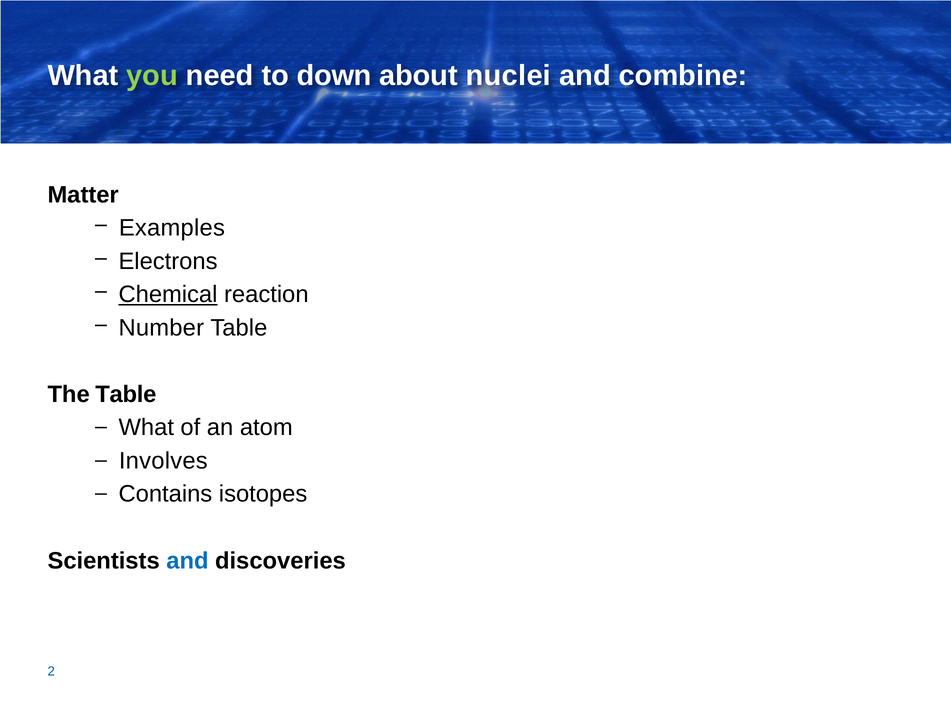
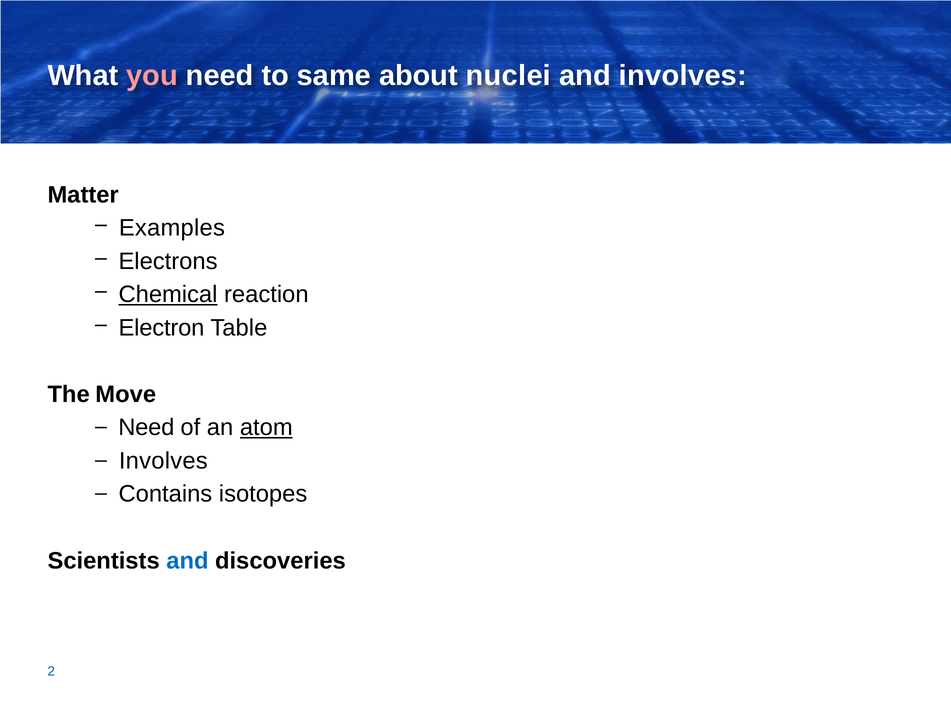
you colour: light green -> pink (152, 75)
down: down -> same (334, 75)
and combine: combine -> involves (683, 75)
Number: Number -> Electron (161, 328)
The Table: Table -> Move (126, 394)
What: What -> Need (146, 428)
atom underline: none -> present (266, 428)
